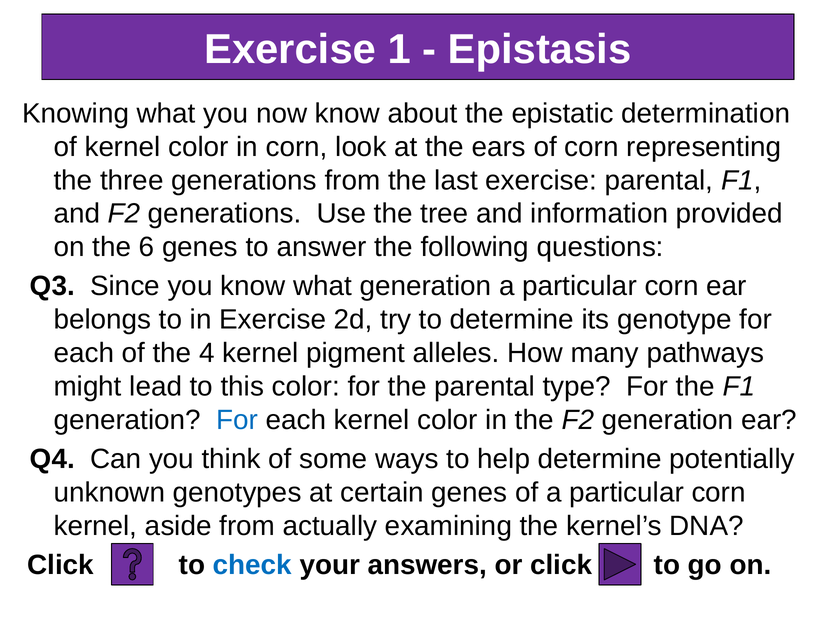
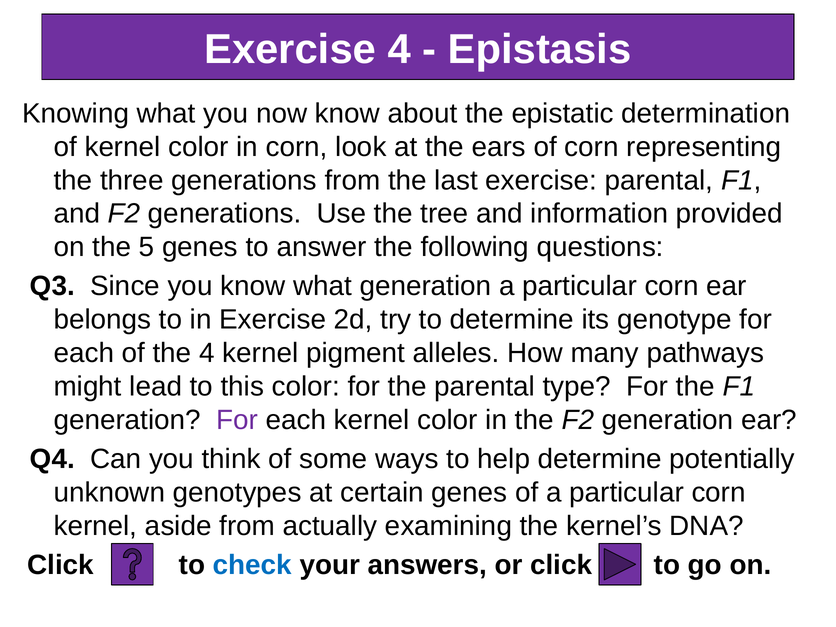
Exercise 1: 1 -> 4 (399, 50)
6: 6 -> 5 (147, 247)
For colour: blue -> purple (237, 420)
